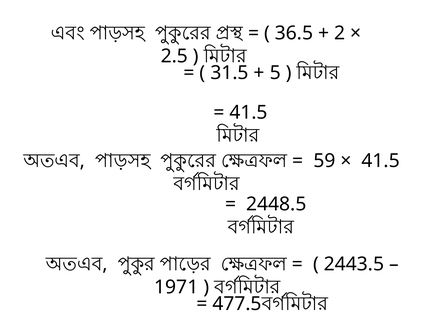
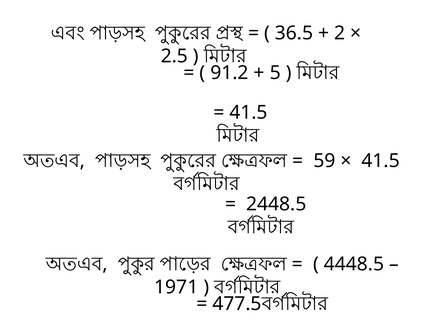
31.5: 31.5 -> 91.2 (230, 73)
2443.5: 2443.5 -> 4448.5 (354, 265)
